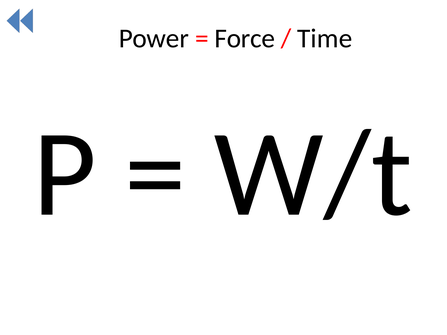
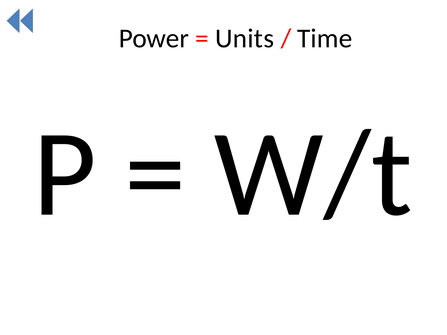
Force: Force -> Units (245, 38)
